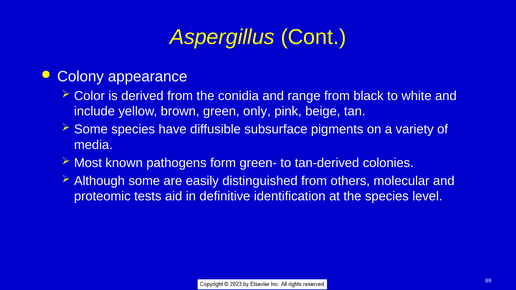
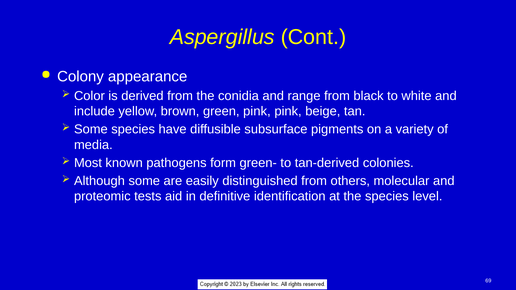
green only: only -> pink (257, 111)
